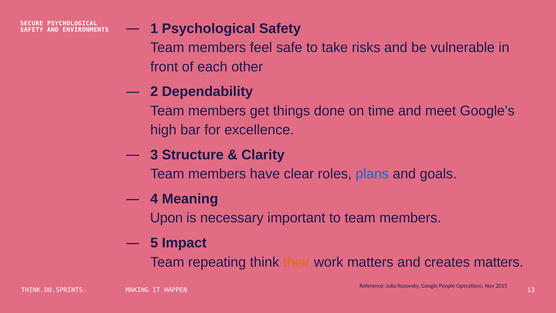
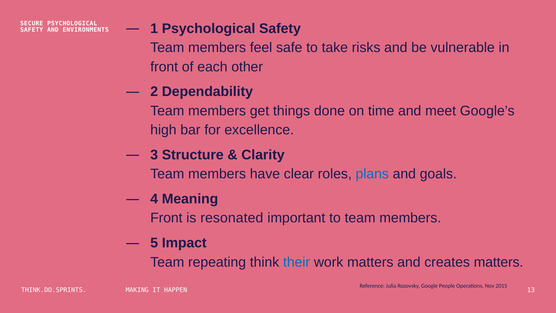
Upon: Upon -> Front (166, 218)
necessary: necessary -> resonated (232, 218)
their colour: orange -> blue (297, 262)
